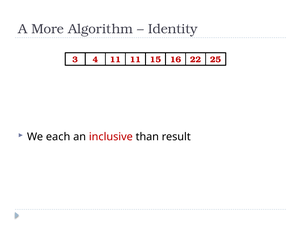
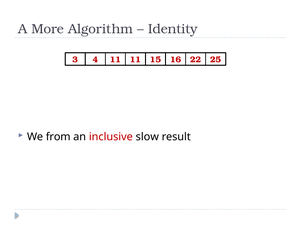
each: each -> from (58, 137)
than: than -> slow (147, 137)
